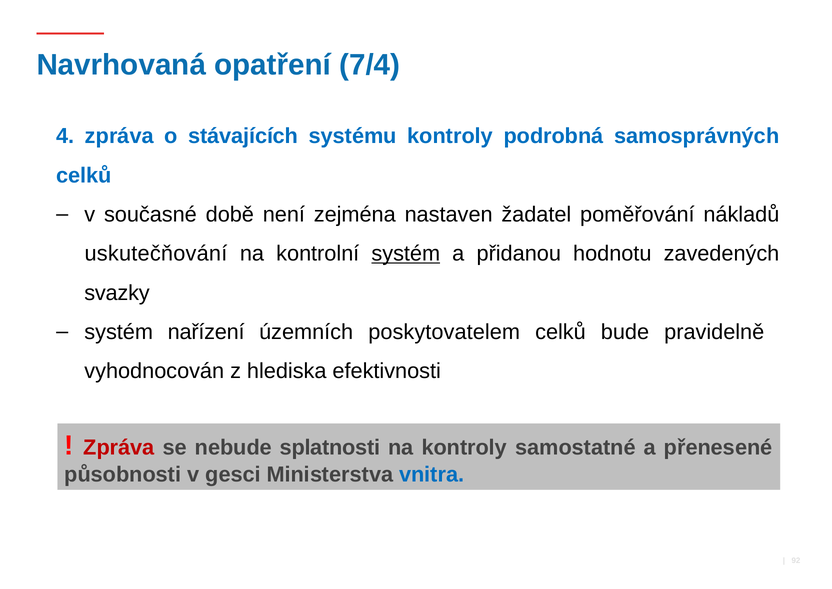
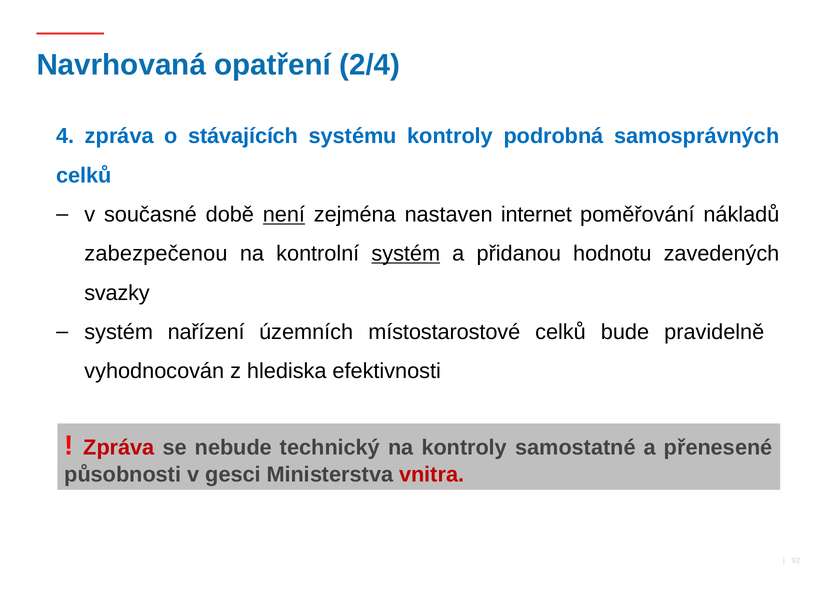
7/4: 7/4 -> 2/4 (370, 65)
není underline: none -> present (284, 214)
žadatel: žadatel -> internet (536, 214)
uskutečňování: uskutečňování -> zabezpečenou (156, 253)
poskytovatelem: poskytovatelem -> místostarostové (444, 332)
splatnosti: splatnosti -> technický (330, 447)
vnitra colour: blue -> red (432, 474)
